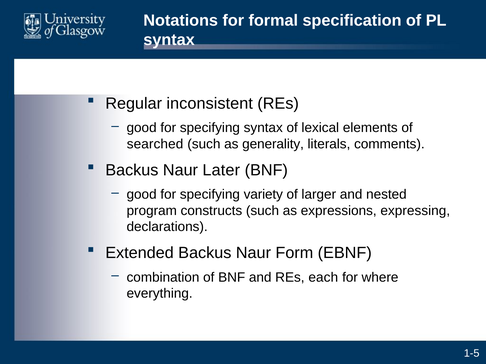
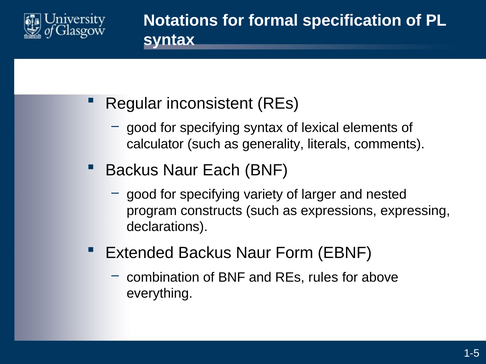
searched: searched -> calculator (155, 144)
Later: Later -> Each (221, 170)
each: each -> rules (323, 278)
where: where -> above (380, 278)
